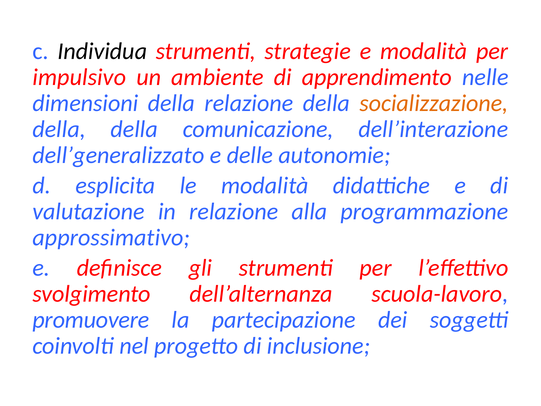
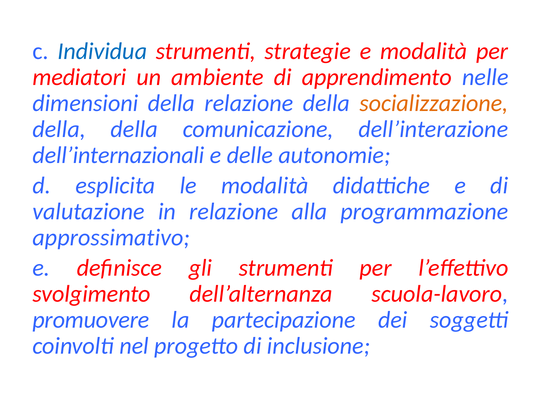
Individua colour: black -> blue (102, 51)
impulsivo: impulsivo -> mediatori (79, 77)
dell’generalizzato: dell’generalizzato -> dell’internazionali (118, 155)
